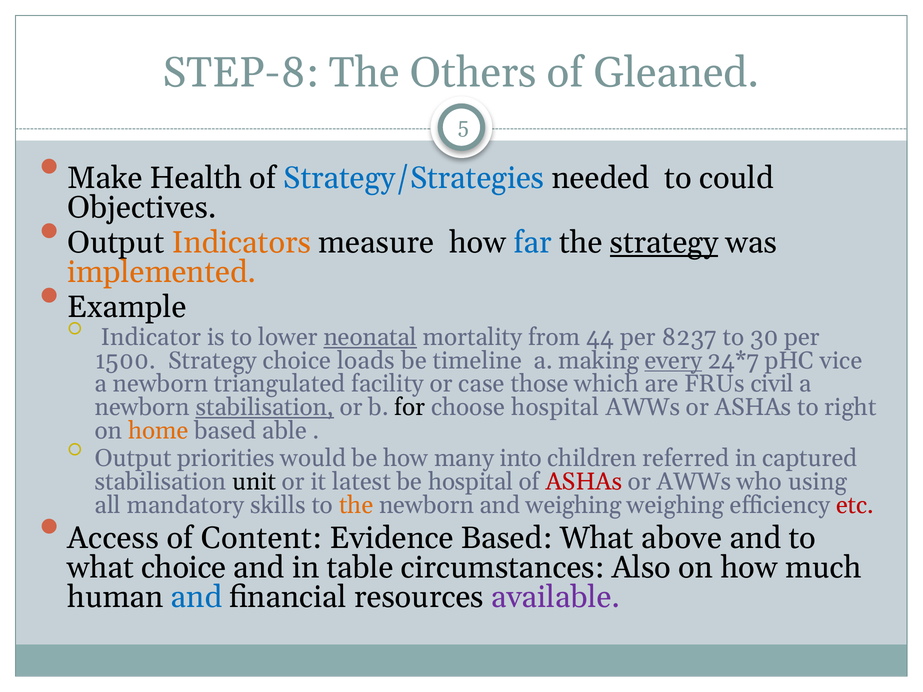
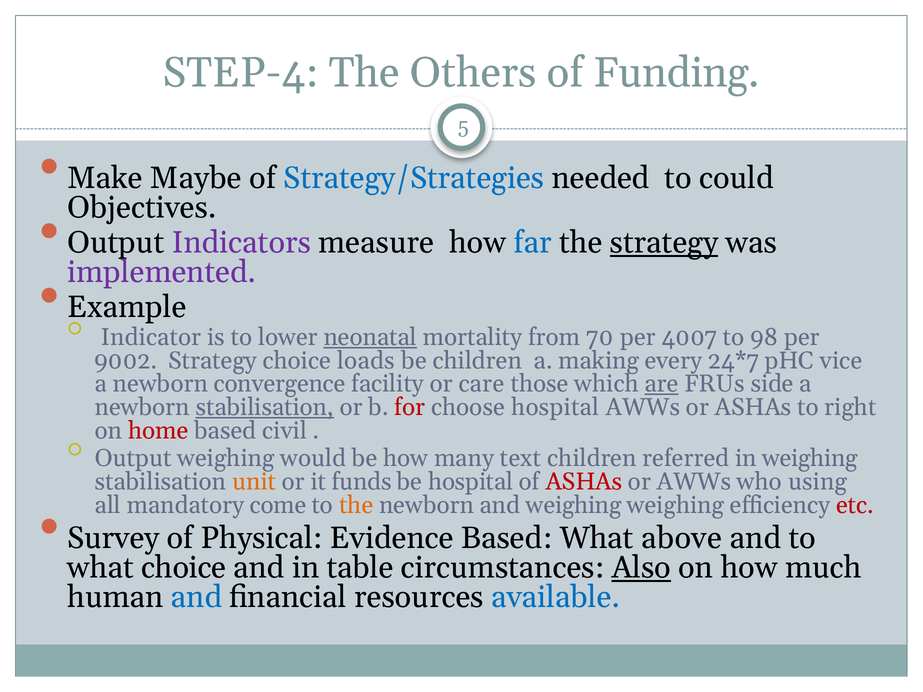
STEP-8: STEP-8 -> STEP-4 (241, 73)
Gleaned: Gleaned -> Funding (677, 73)
Health: Health -> Maybe (196, 178)
Indicators colour: orange -> purple (241, 243)
implemented colour: orange -> purple (162, 272)
44: 44 -> 70 (600, 337)
8237: 8237 -> 4007 (689, 337)
30: 30 -> 98 (764, 337)
1500: 1500 -> 9002 (126, 361)
be timeline: timeline -> children (477, 361)
every underline: present -> none (673, 361)
triangulated: triangulated -> convergence (280, 384)
case: case -> care (482, 384)
are underline: none -> present (662, 384)
civil: civil -> side (772, 384)
for colour: black -> red (410, 407)
home colour: orange -> red (158, 431)
able: able -> civil (285, 431)
Output priorities: priorities -> weighing (226, 459)
into: into -> text (521, 459)
in captured: captured -> weighing (810, 459)
unit colour: black -> orange (254, 482)
latest: latest -> funds (362, 482)
skills: skills -> come (278, 505)
Access: Access -> Survey (113, 538)
Content: Content -> Physical (262, 538)
Also underline: none -> present (641, 568)
available colour: purple -> blue (556, 597)
